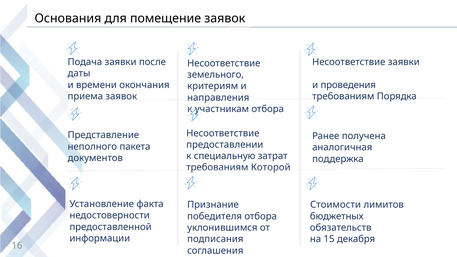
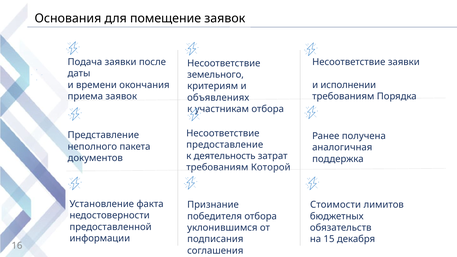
проведения: проведения -> исполнении (348, 85)
направления: направления -> объявлениях (218, 98)
предоставлении: предоставлении -> предоставление (225, 145)
специальную: специальную -> деятельность (225, 156)
